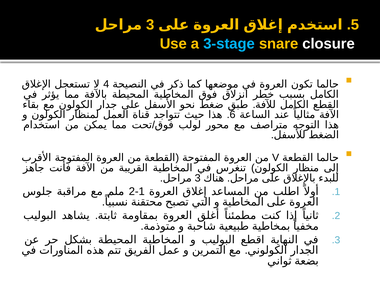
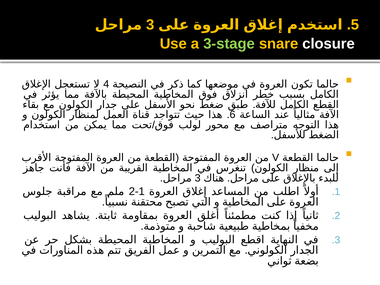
3-stage colour: light blue -> light green (229, 44)
